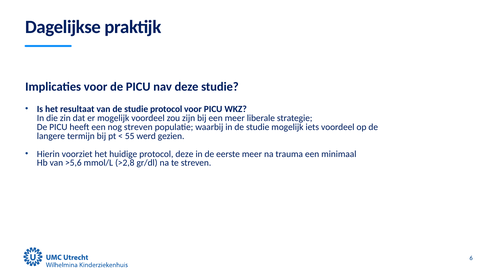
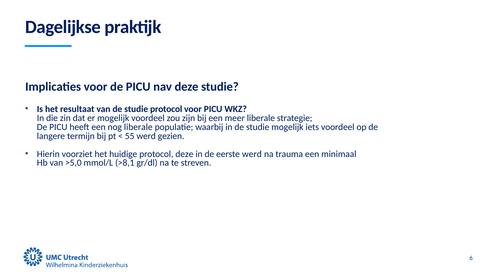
nog streven: streven -> liberale (138, 127)
eerste meer: meer -> werd (252, 154)
>5,6: >5,6 -> >5,0 (73, 163)
>2,8: >2,8 -> >8,1 (125, 163)
